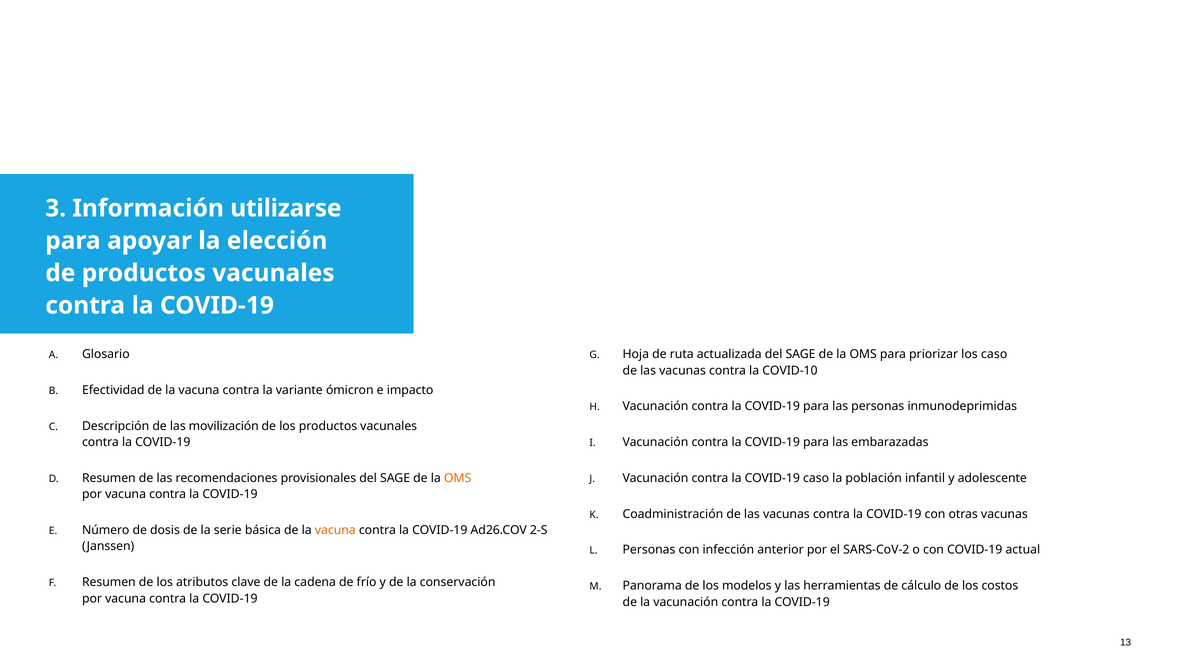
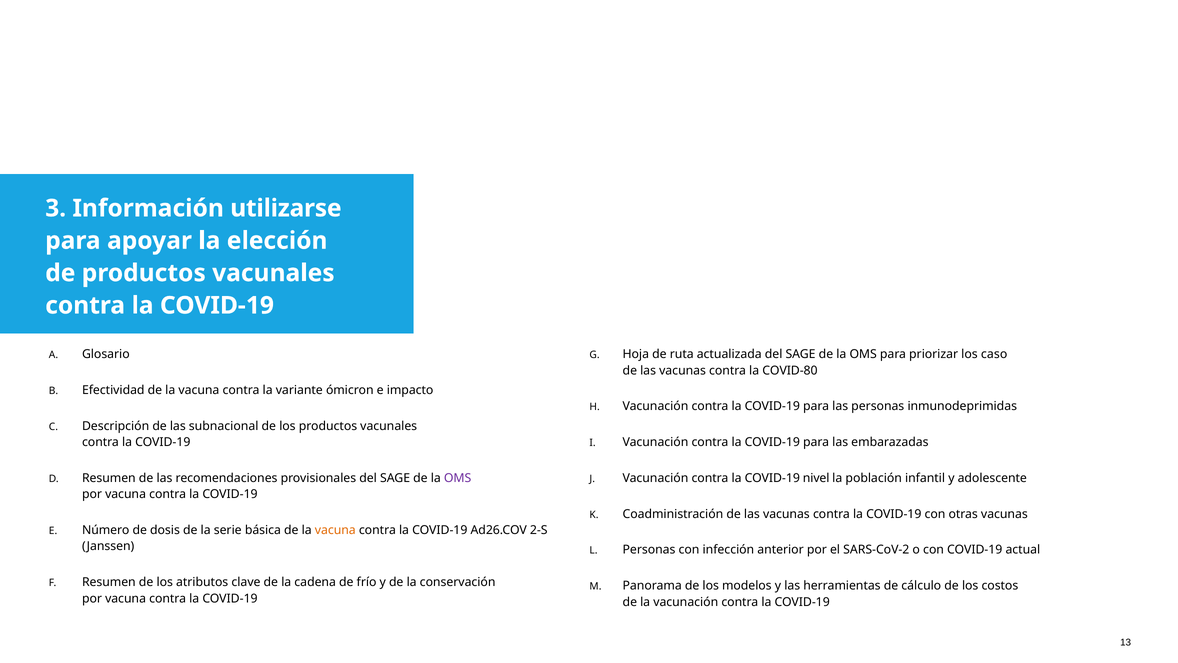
COVID-10: COVID-10 -> COVID-80 (790, 370)
movilización: movilización -> subnacional (224, 426)
OMS colour: orange -> purple (458, 478)
COVID-19 caso: caso -> nivel (816, 478)
